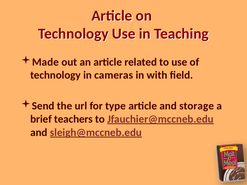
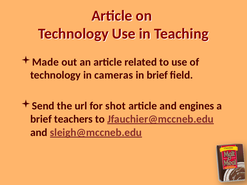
in with: with -> brief (157, 75)
type: type -> shot (116, 106)
storage: storage -> engines (197, 106)
